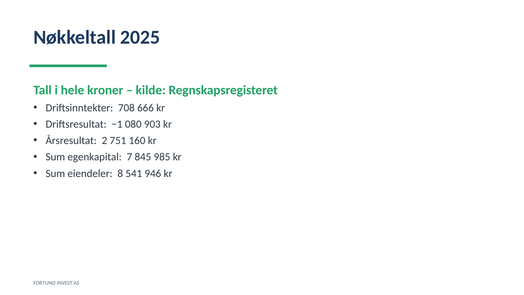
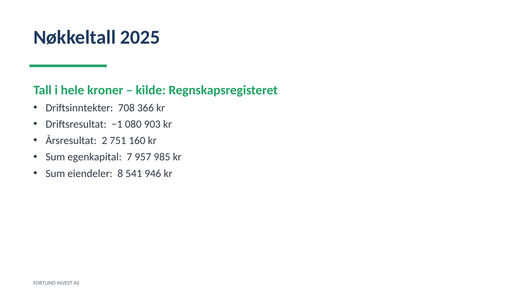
666: 666 -> 366 (145, 108)
845: 845 -> 957 (143, 157)
